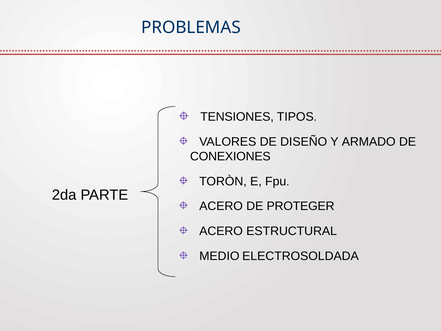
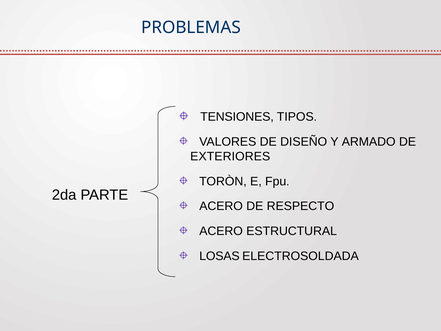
CONEXIONES: CONEXIONES -> EXTERIORES (230, 156)
PROTEGER: PROTEGER -> RESPECTO (300, 206)
MEDIO: MEDIO -> LOSAS (219, 256)
